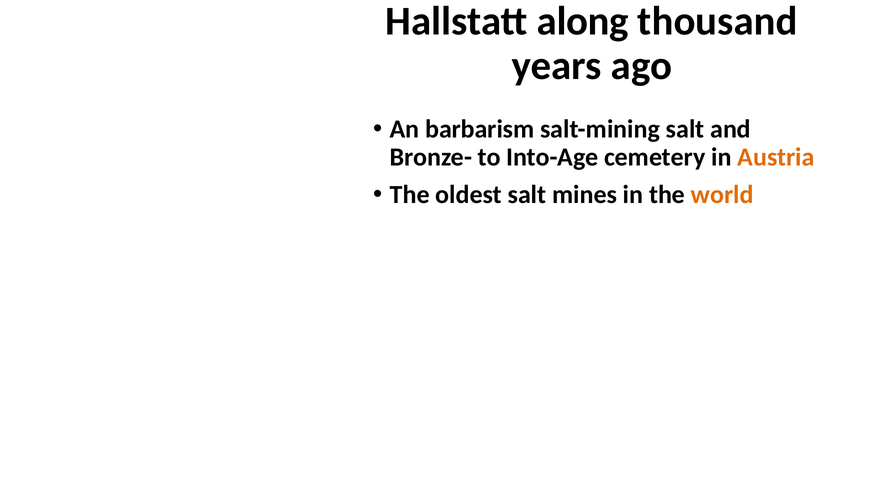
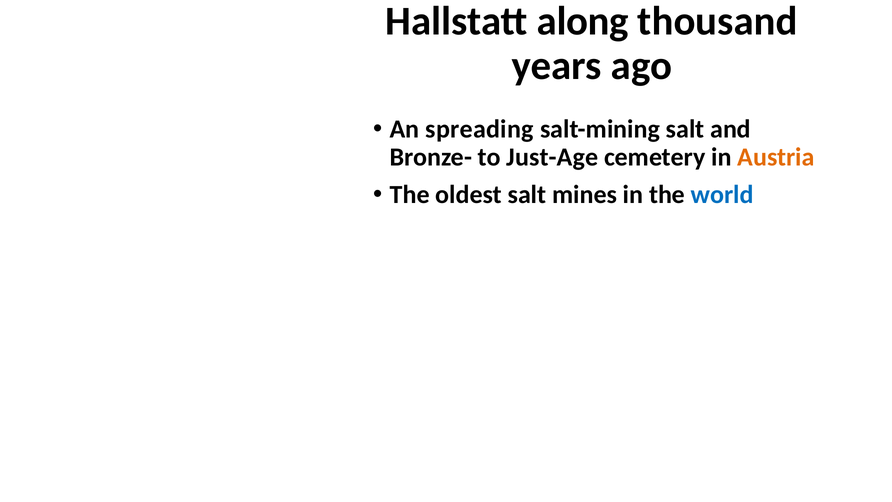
barbarism: barbarism -> spreading (480, 129)
Into-Age: Into-Age -> Just-Age (552, 157)
world colour: orange -> blue (722, 195)
